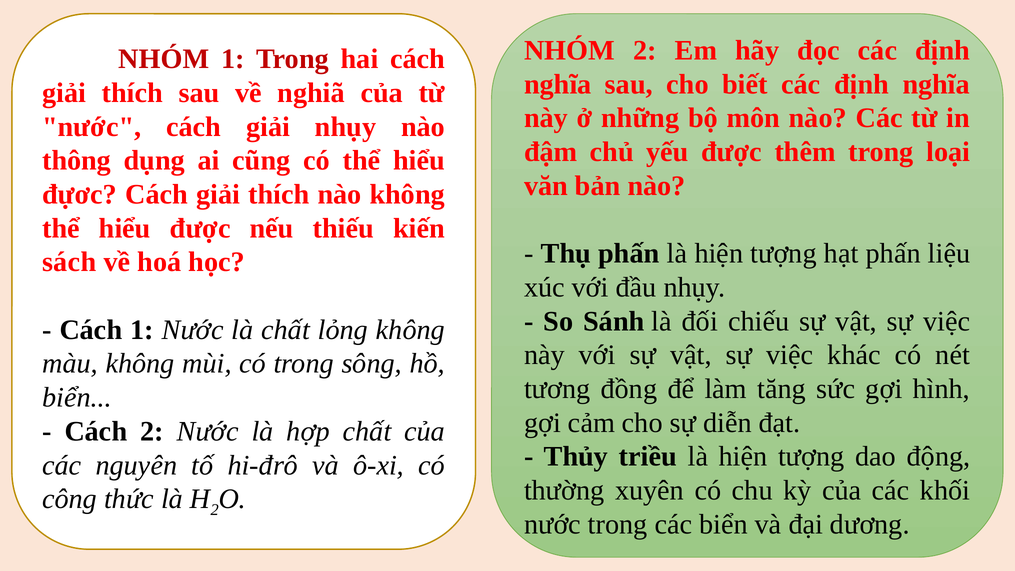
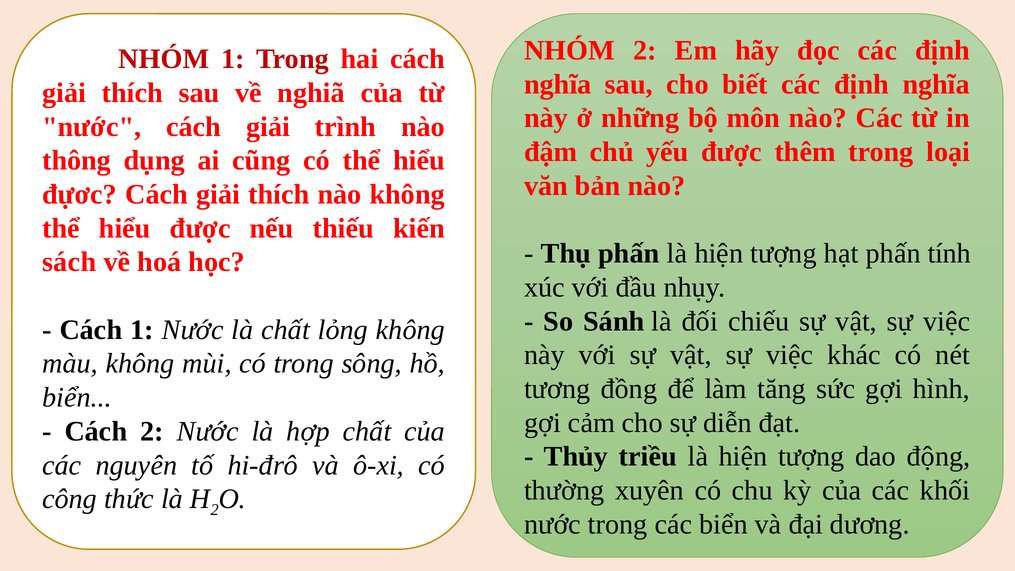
giải nhụy: nhụy -> trình (346, 127)
liệu: liệu -> tính (949, 254)
